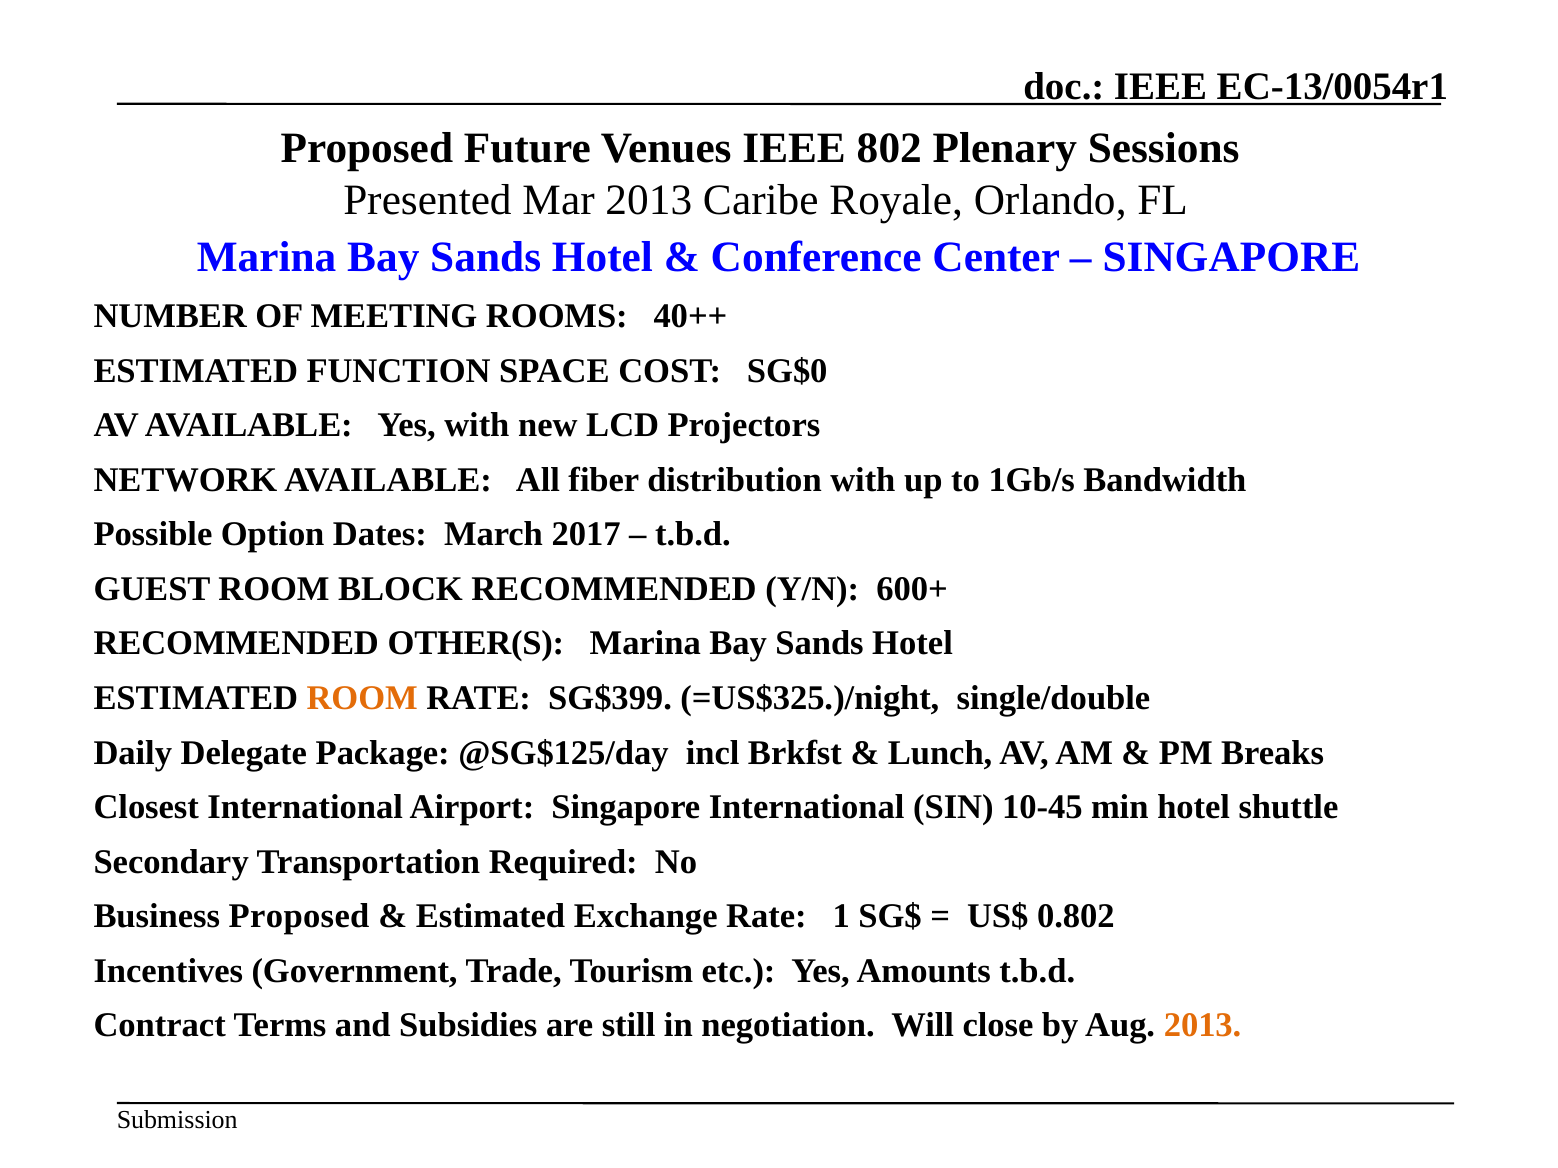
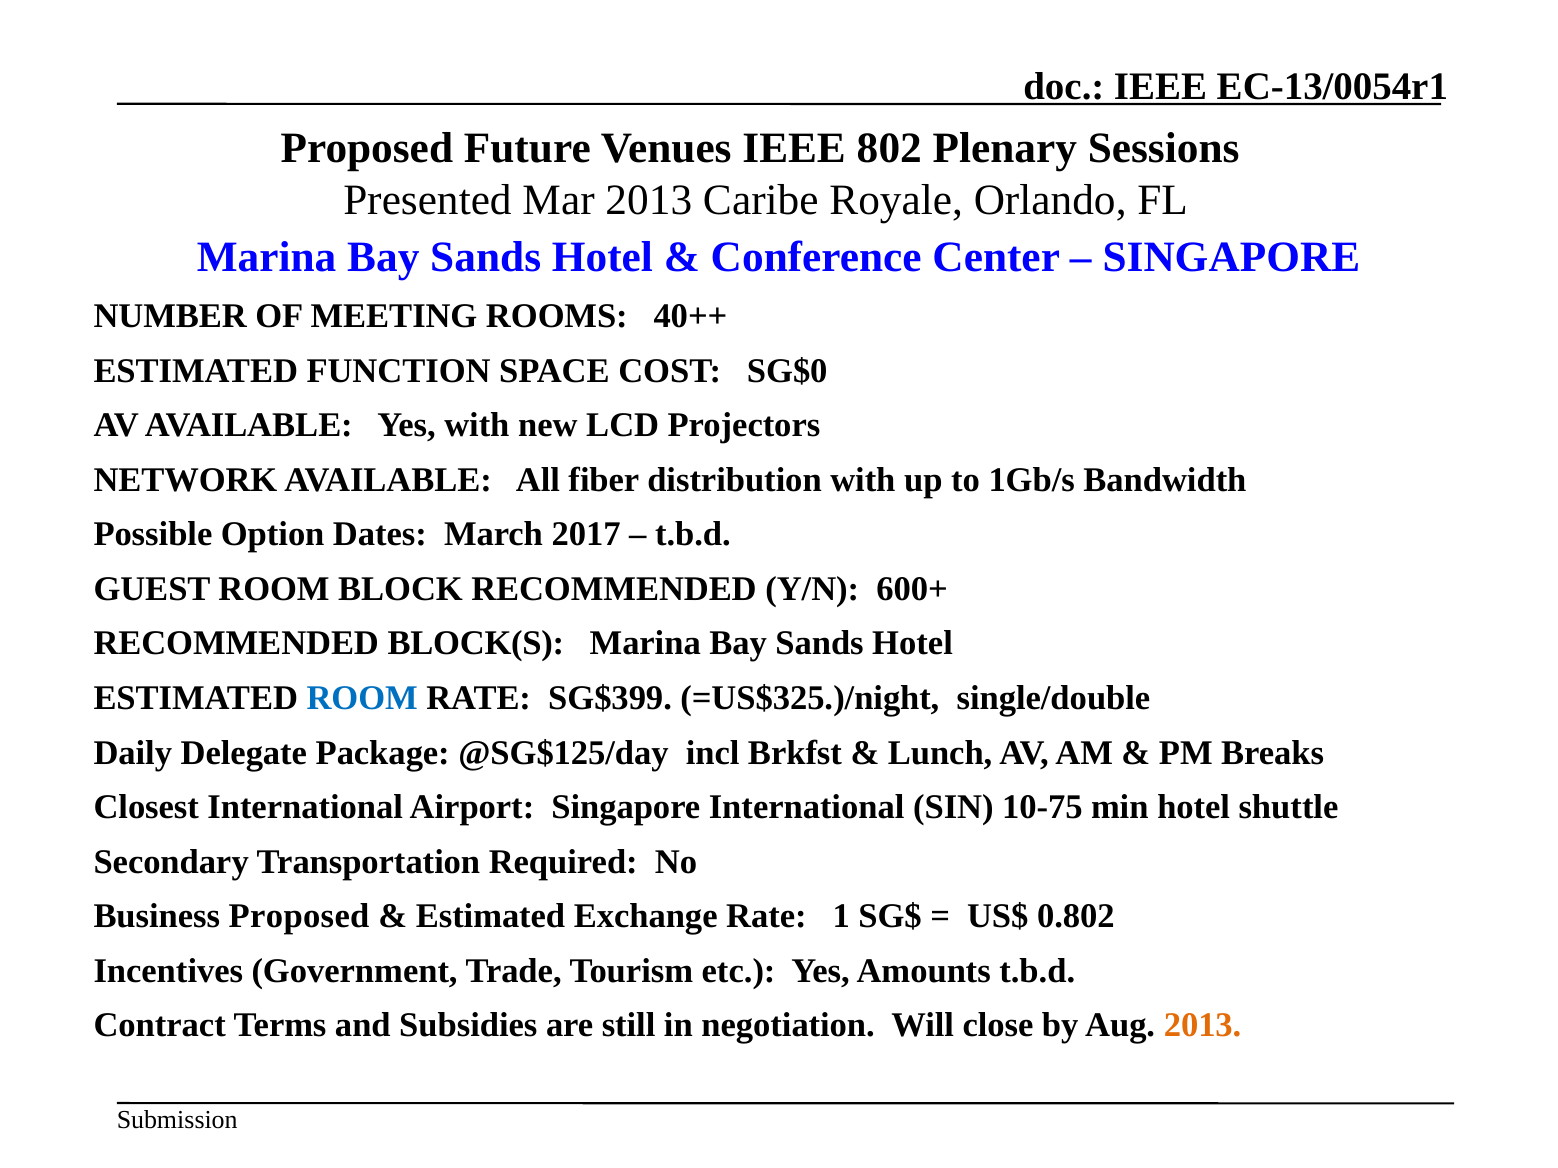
OTHER(S: OTHER(S -> BLOCK(S (476, 644)
ROOM colour: orange -> blue (362, 698)
10-45: 10-45 -> 10-75 (1042, 807)
